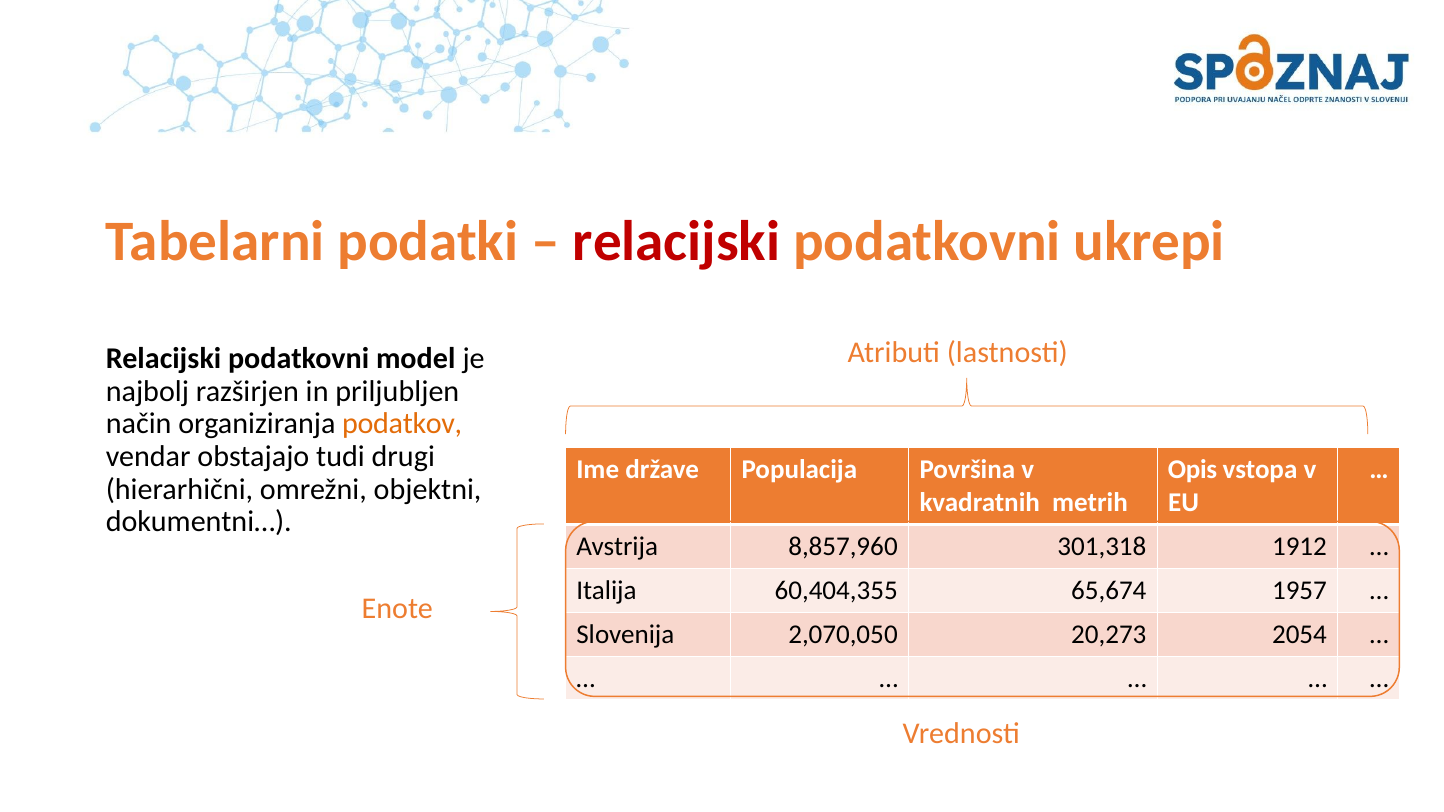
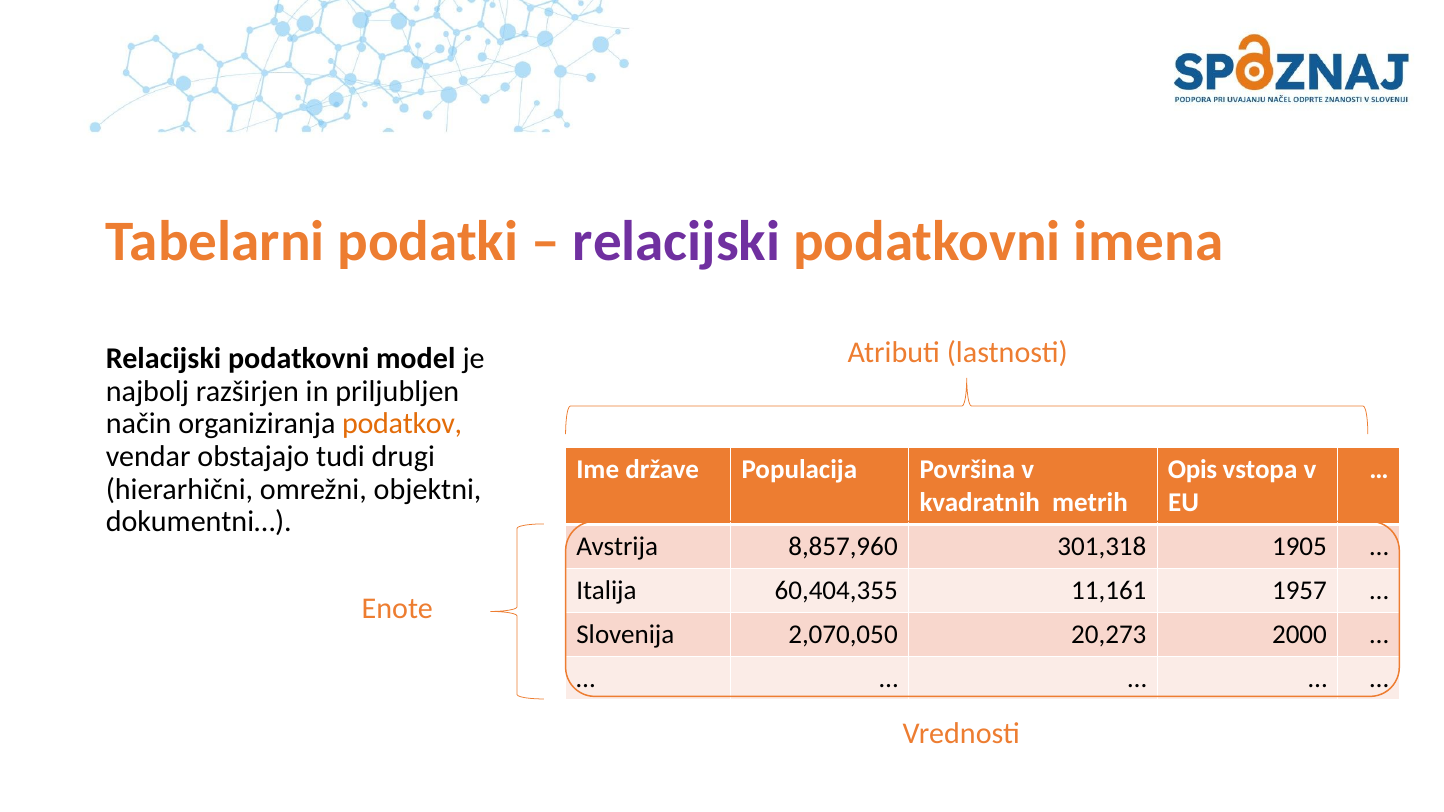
relacijski colour: red -> purple (677, 242)
ukrepi: ukrepi -> imena (1149, 242)
1912: 1912 -> 1905 (1299, 547)
65,674: 65,674 -> 11,161 (1109, 591)
2054: 2054 -> 2000 (1299, 635)
